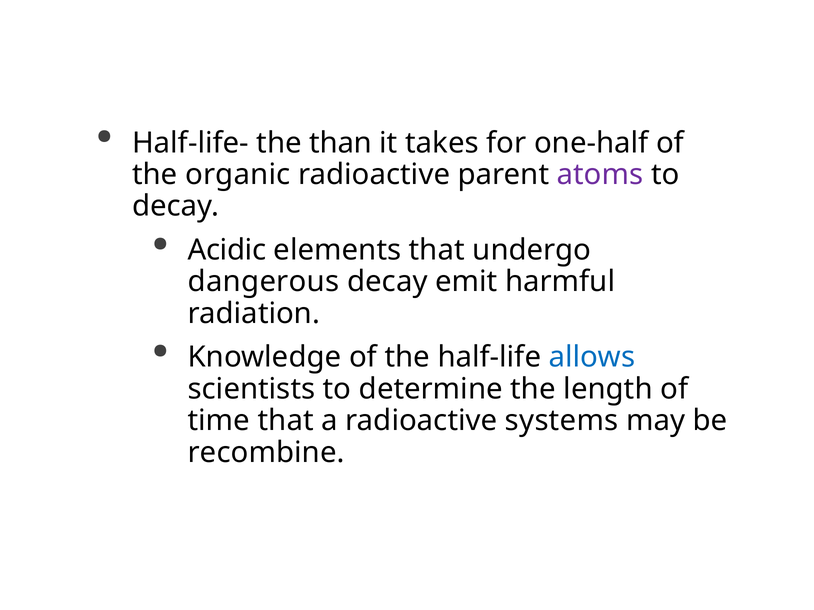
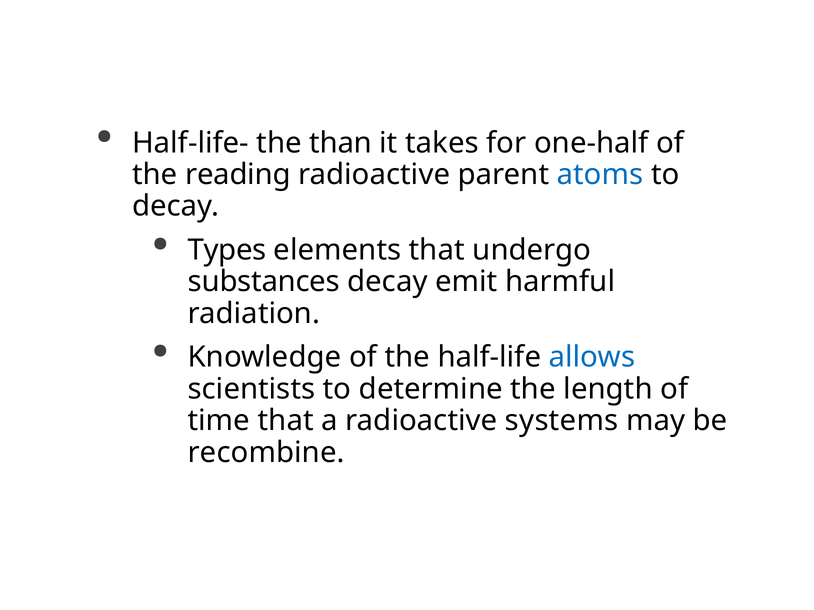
organic: organic -> reading (238, 175)
atoms colour: purple -> blue (600, 175)
Acidic: Acidic -> Types (227, 250)
dangerous: dangerous -> substances (264, 282)
